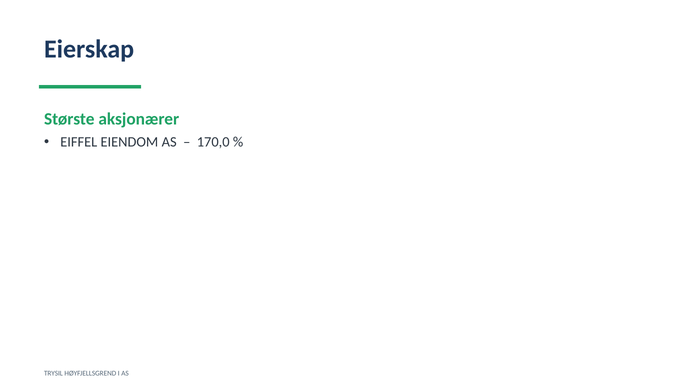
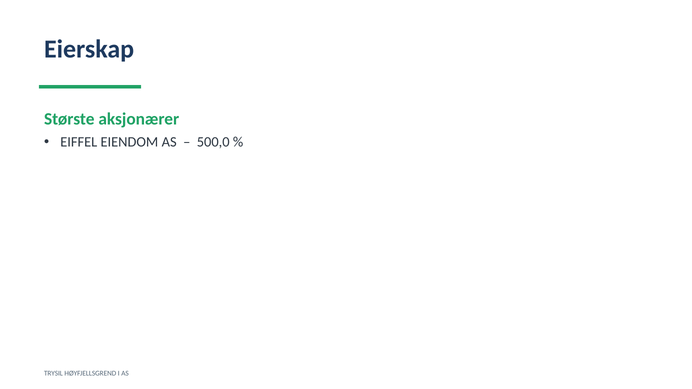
170,0: 170,0 -> 500,0 (213, 142)
